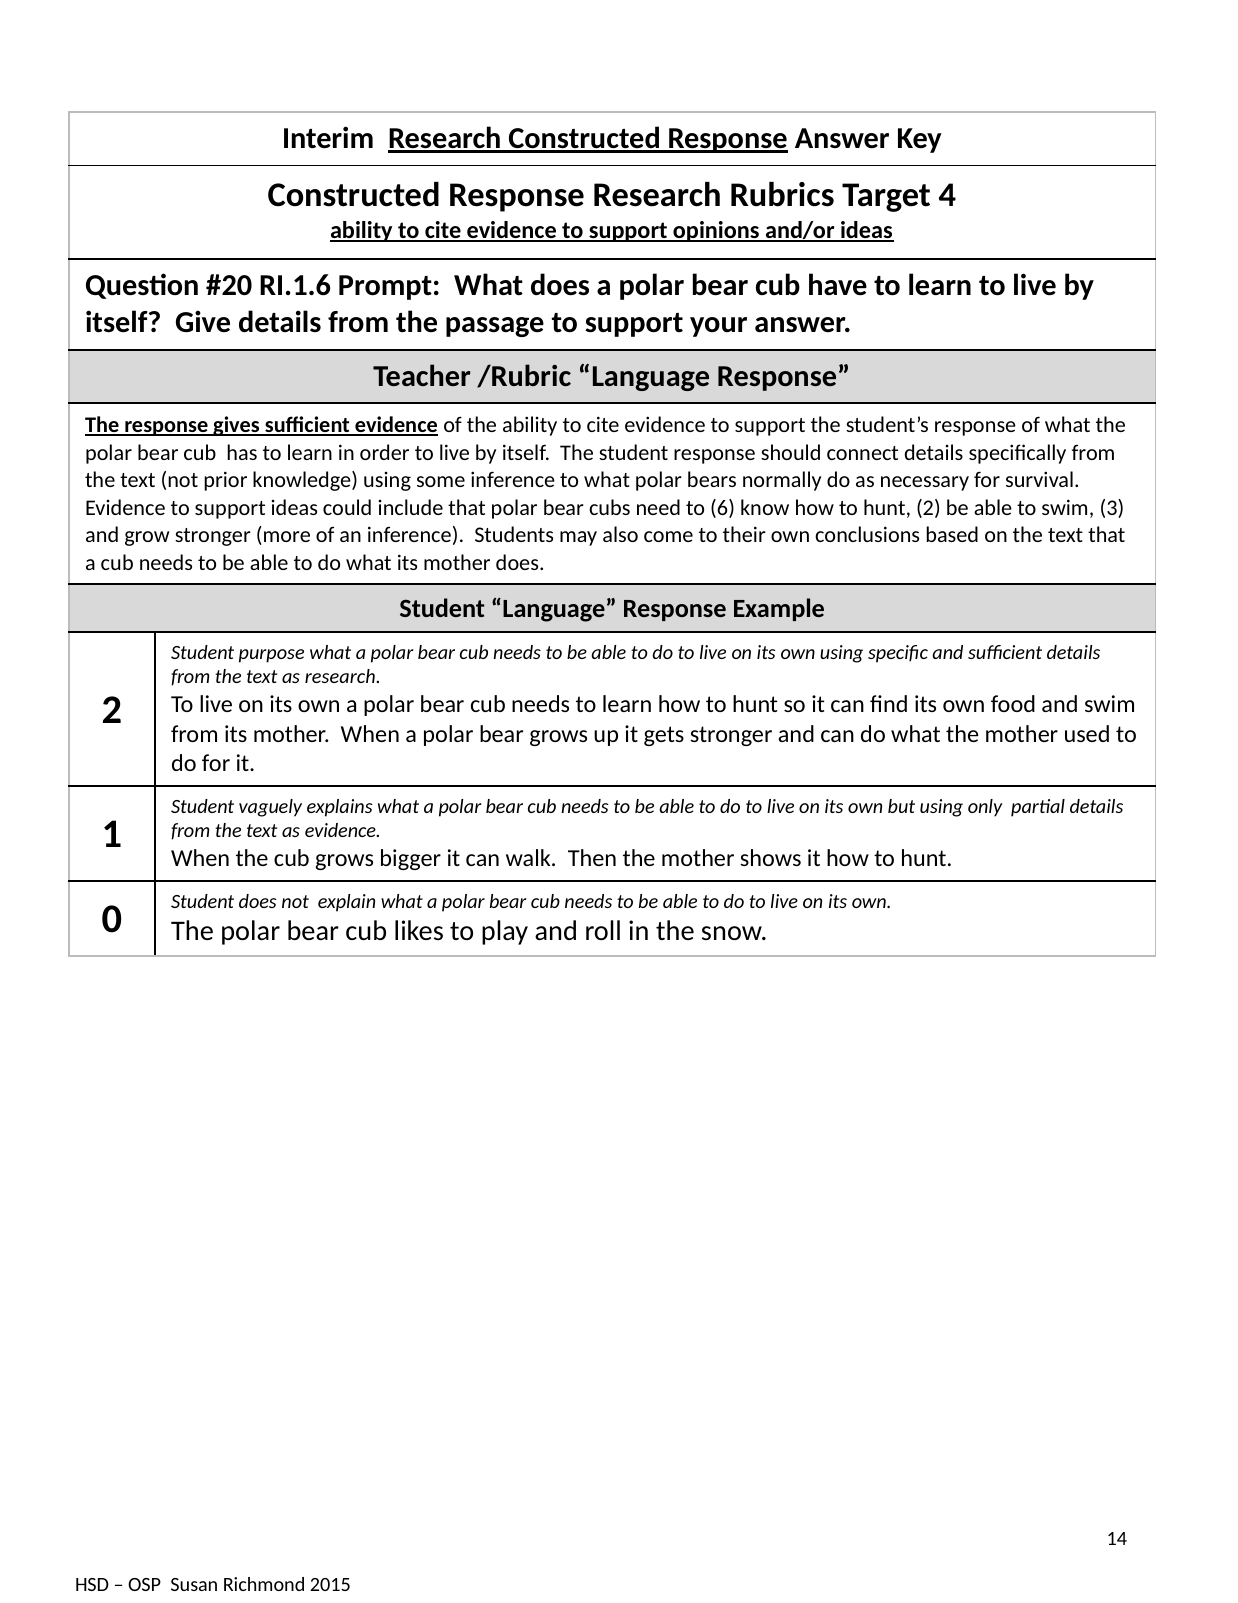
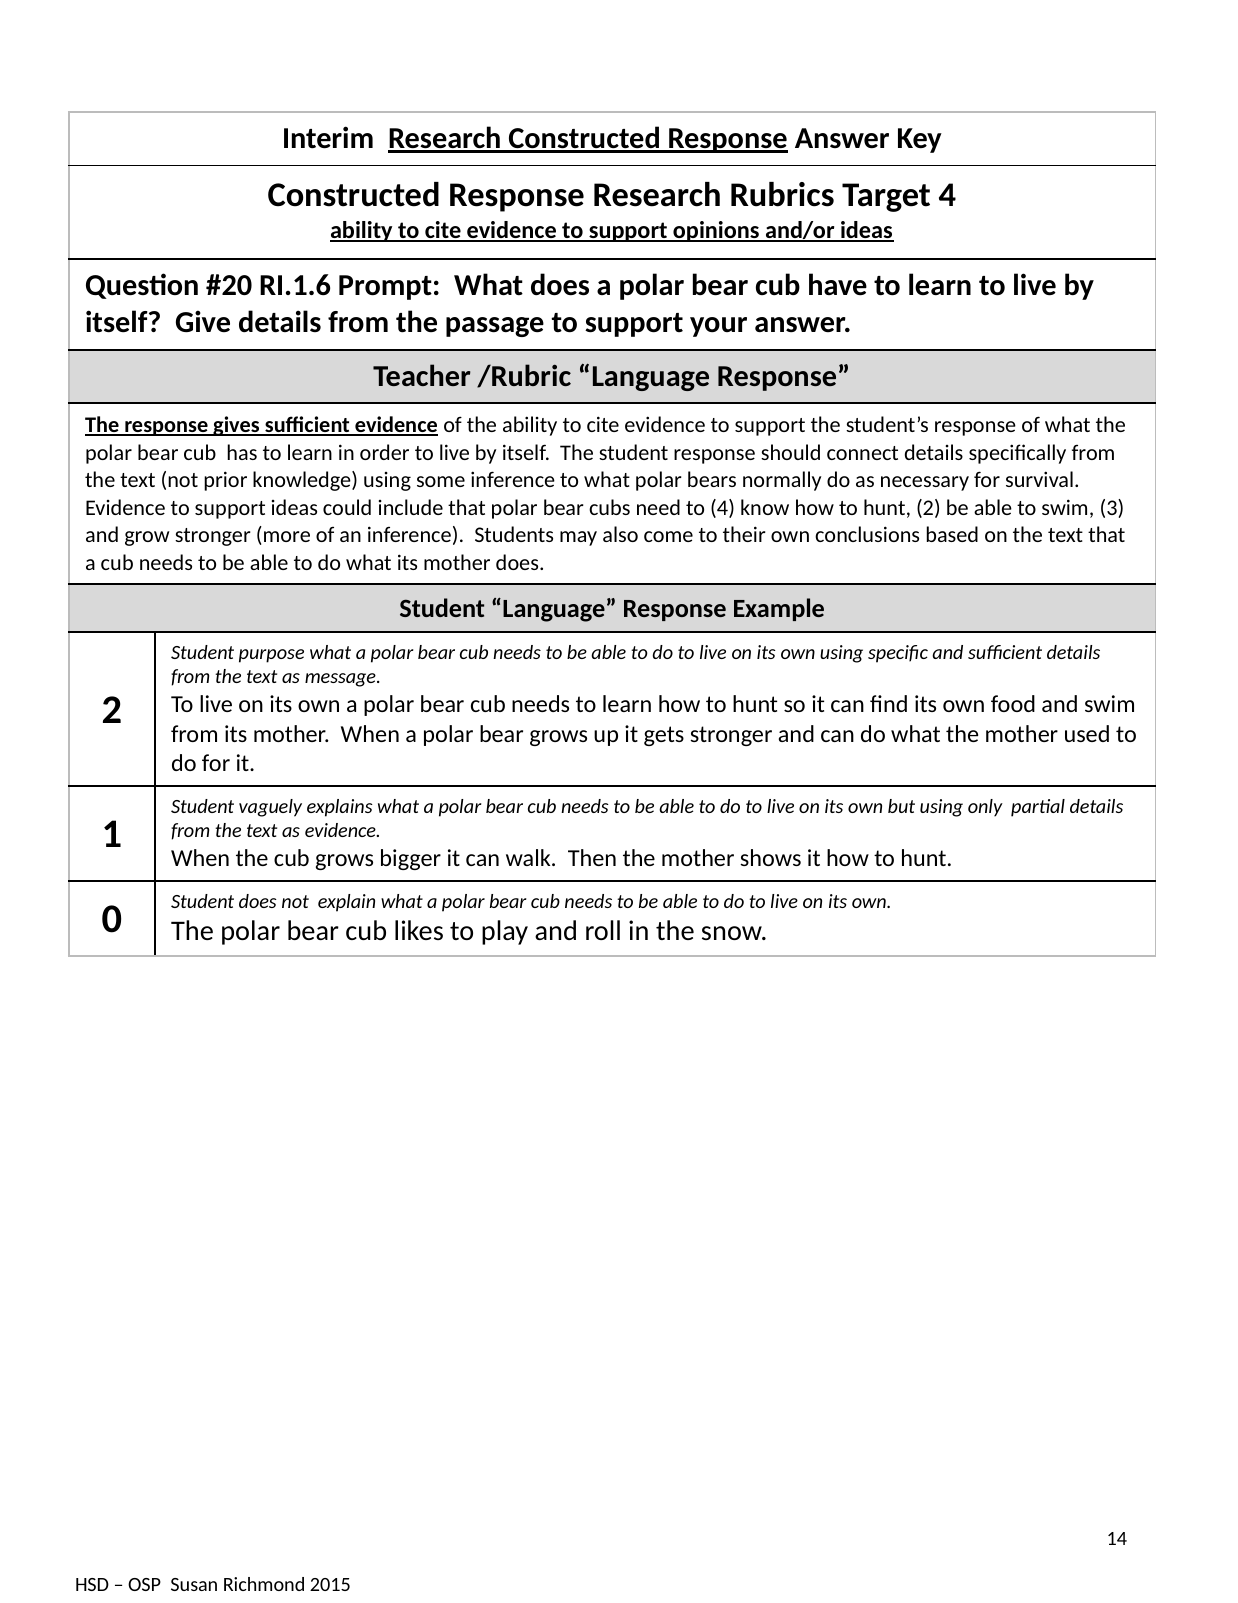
to 6: 6 -> 4 (723, 508)
as research: research -> message (343, 677)
